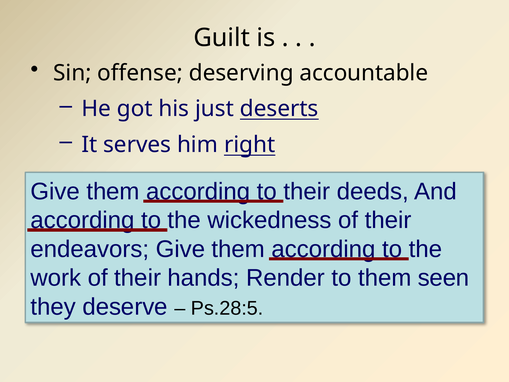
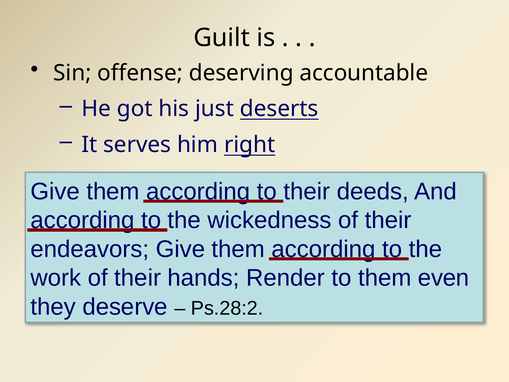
seen: seen -> even (444, 278)
Ps.28:5: Ps.28:5 -> Ps.28:2 (227, 308)
